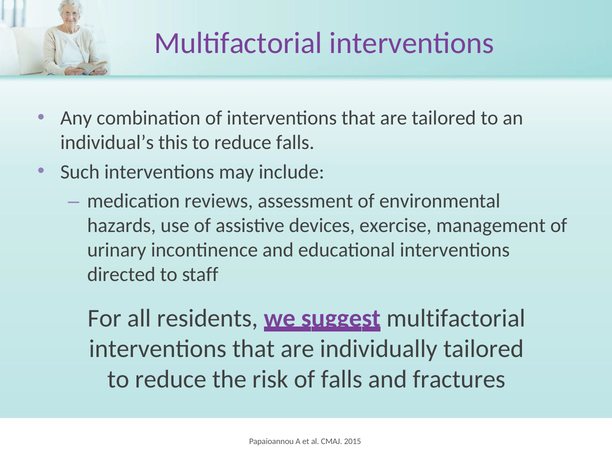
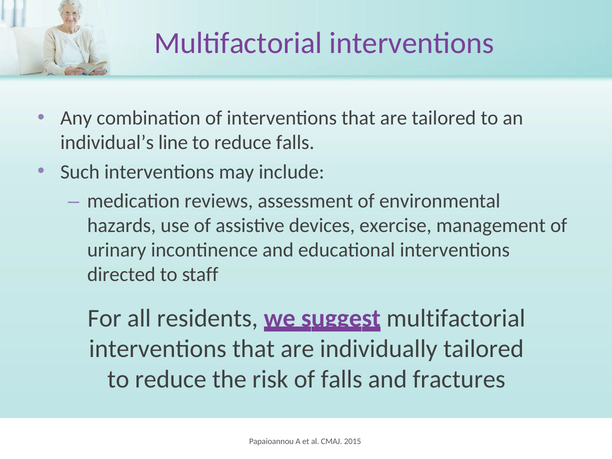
this: this -> line (173, 142)
